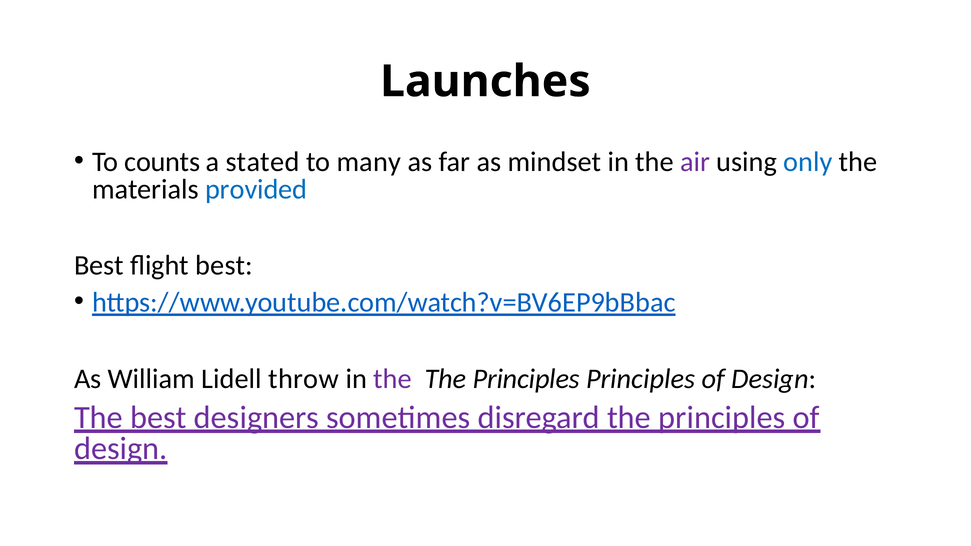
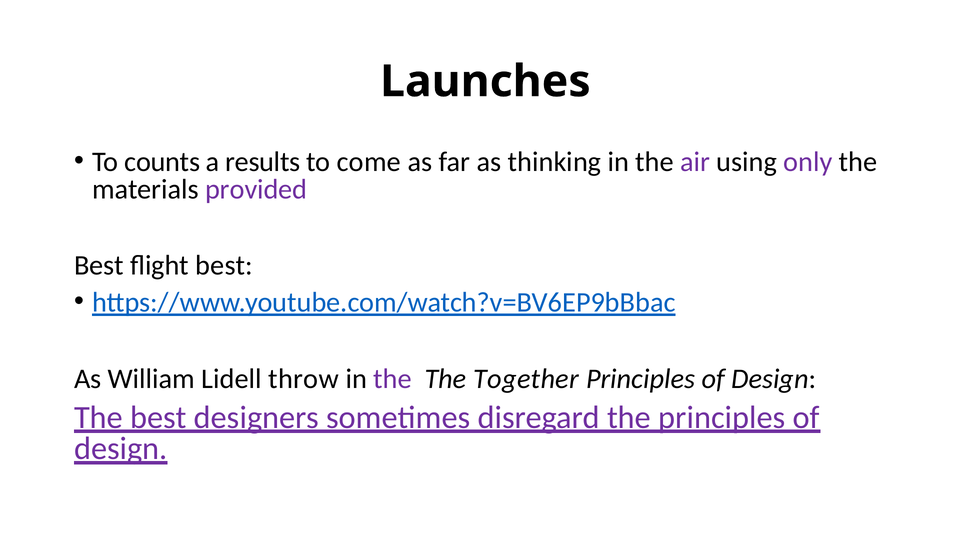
stated: stated -> results (263, 162)
many: many -> come (369, 162)
mindset: mindset -> thinking (554, 162)
only colour: blue -> purple (808, 162)
provided colour: blue -> purple (256, 189)
Principles: Principles -> Together (526, 379)
